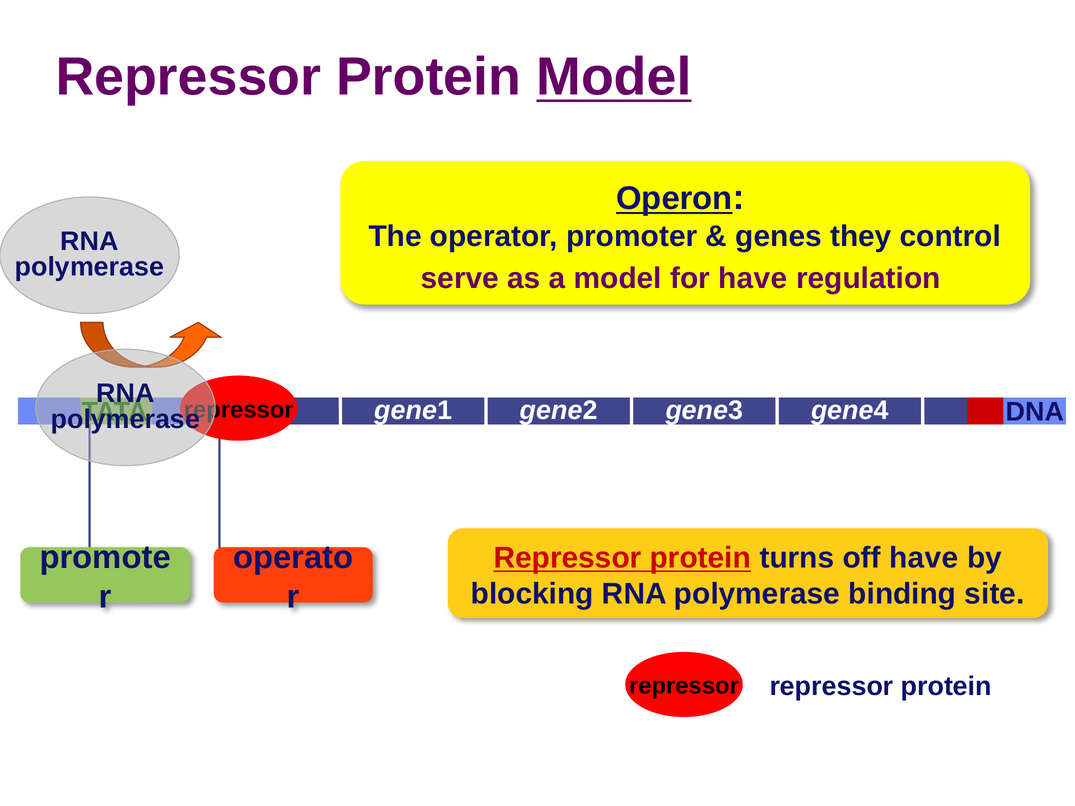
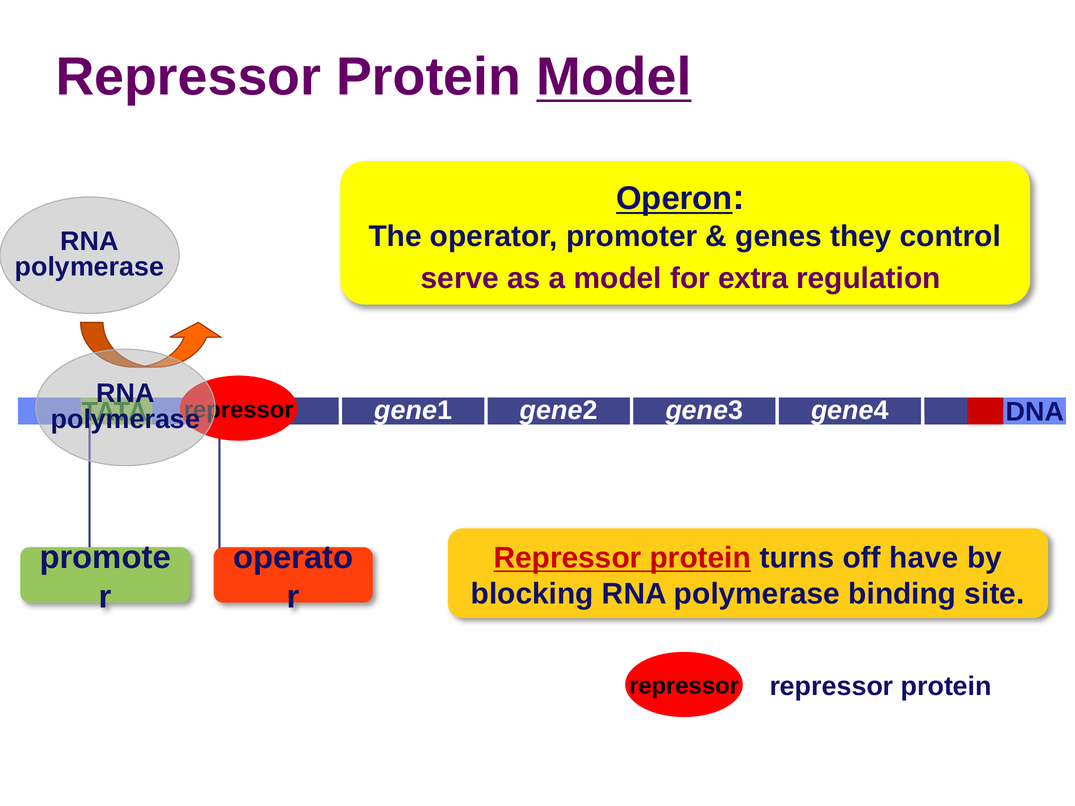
for have: have -> extra (753, 278)
